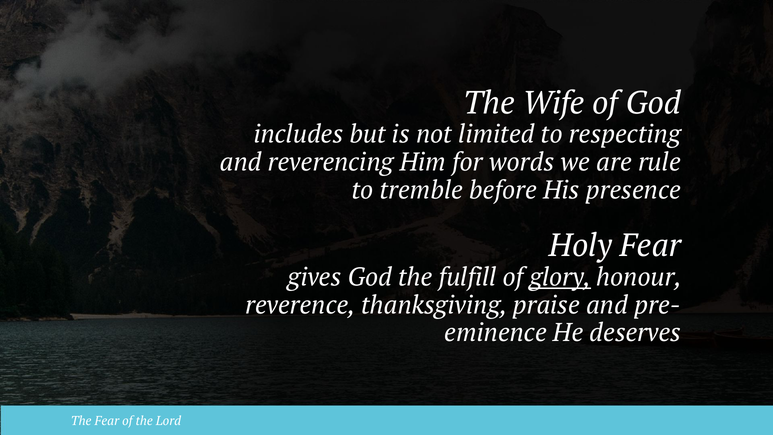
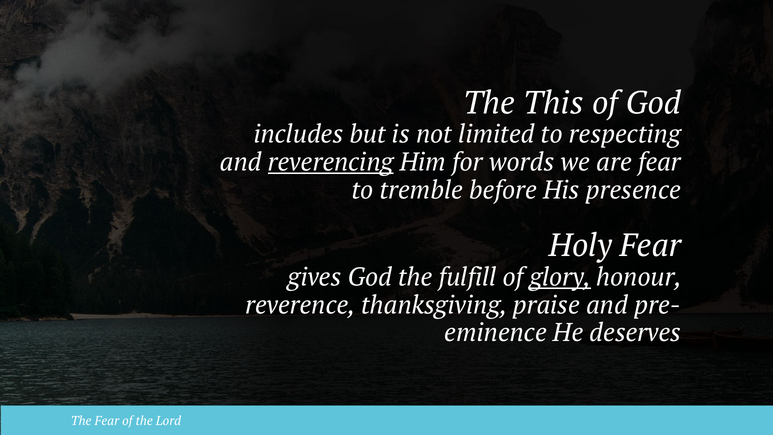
Wife: Wife -> This (553, 103)
reverencing underline: none -> present (331, 162)
are rule: rule -> fear (659, 162)
